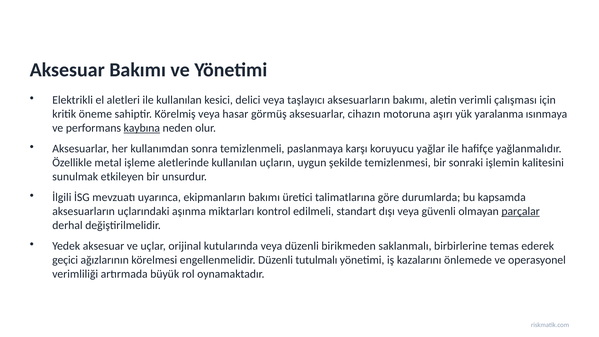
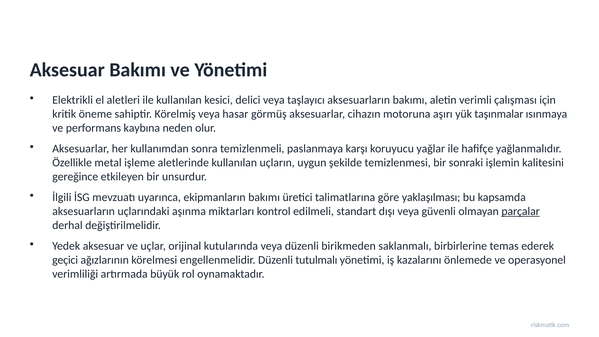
yaralanma: yaralanma -> taşınmalar (499, 114)
kaybına underline: present -> none (142, 128)
sunulmak: sunulmak -> gereğince (75, 177)
durumlarda: durumlarda -> yaklaşılması (431, 197)
